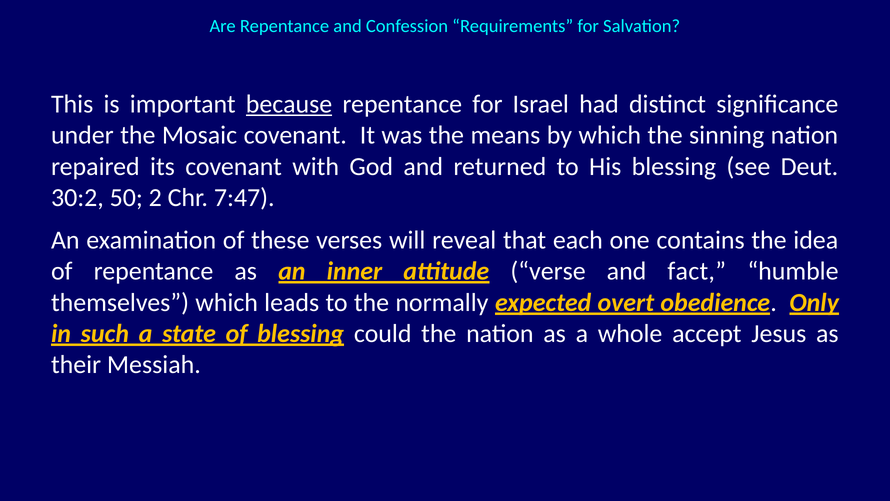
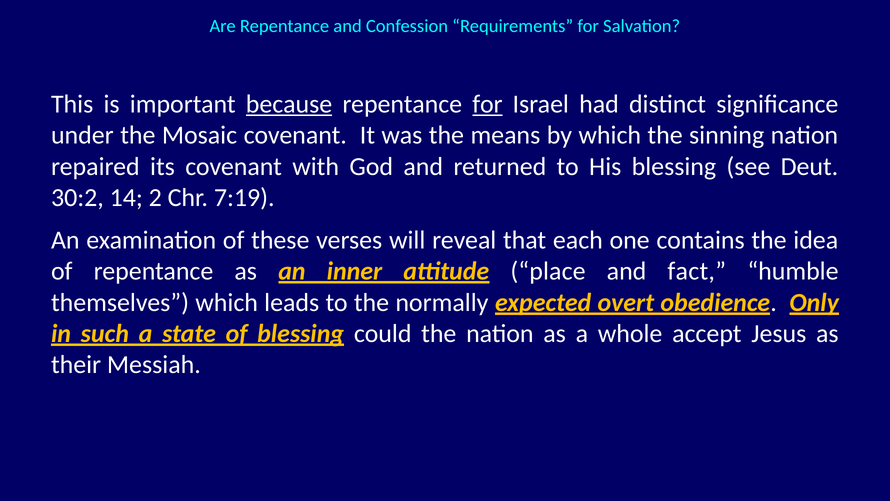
for underline: none -> present (487, 104)
50: 50 -> 14 (126, 198)
7:47: 7:47 -> 7:19 (244, 198)
verse: verse -> place (548, 271)
